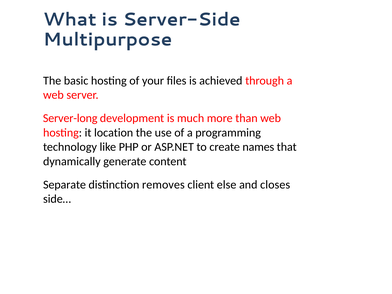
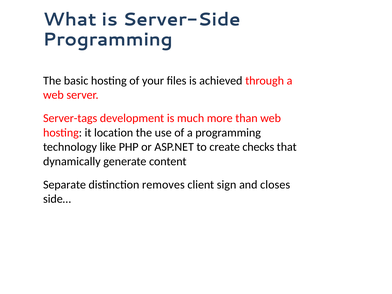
Multipurpose: Multipurpose -> Programming (108, 40)
Server-long: Server-long -> Server-tags (70, 118)
names: names -> checks (258, 147)
else: else -> sign (227, 185)
